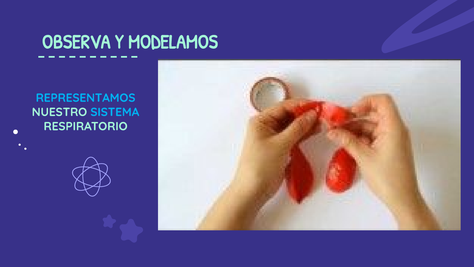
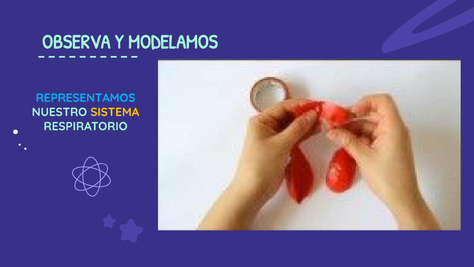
SISTEMA colour: light blue -> yellow (115, 112)
